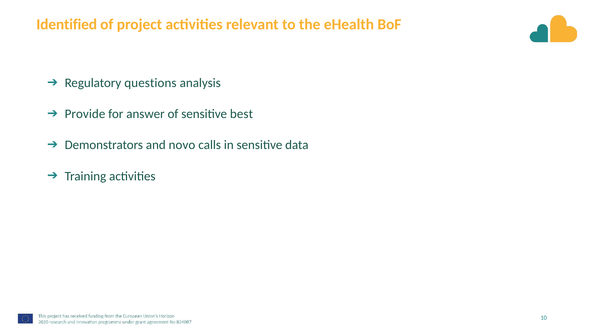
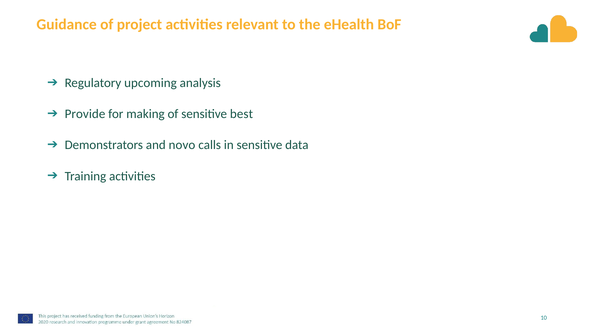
Identified: Identified -> Guidance (67, 25)
questions: questions -> upcoming (150, 83)
answer: answer -> making (145, 114)
